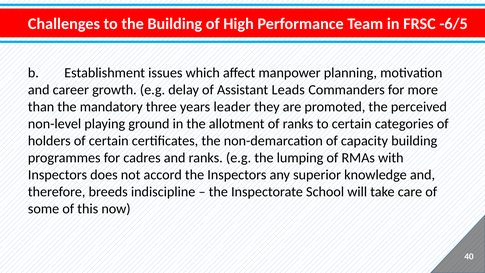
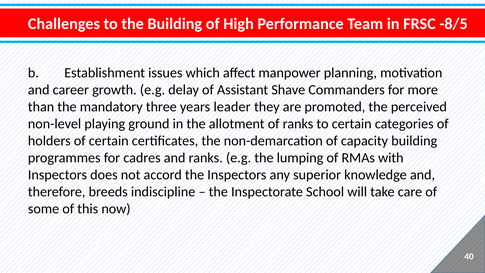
-6/5: -6/5 -> -8/5 (454, 24)
Leads: Leads -> Shave (288, 90)
